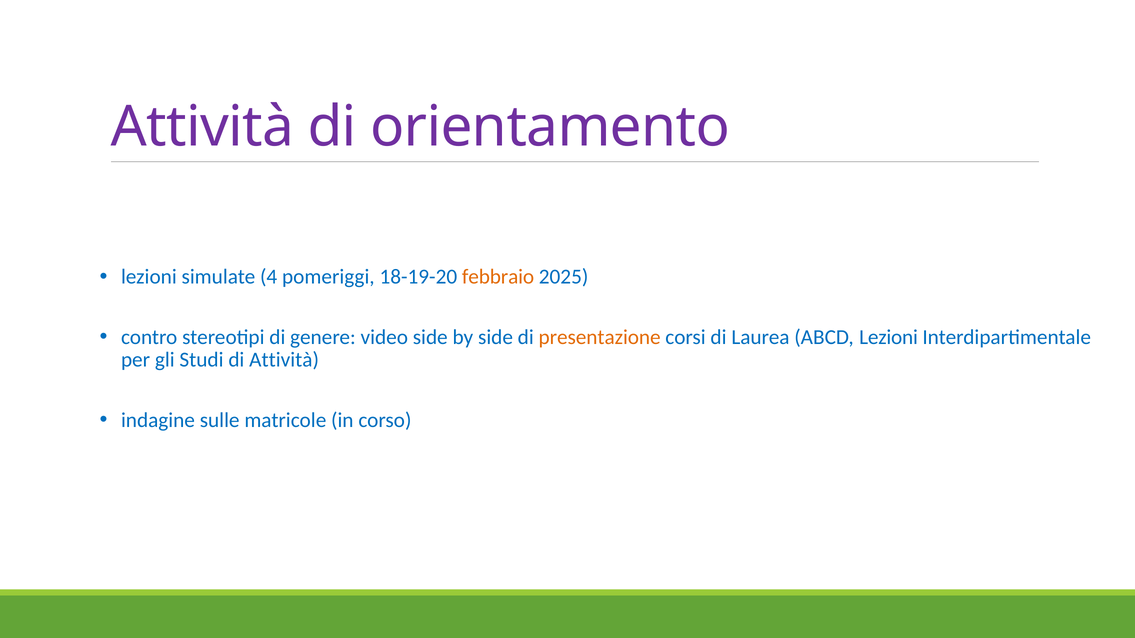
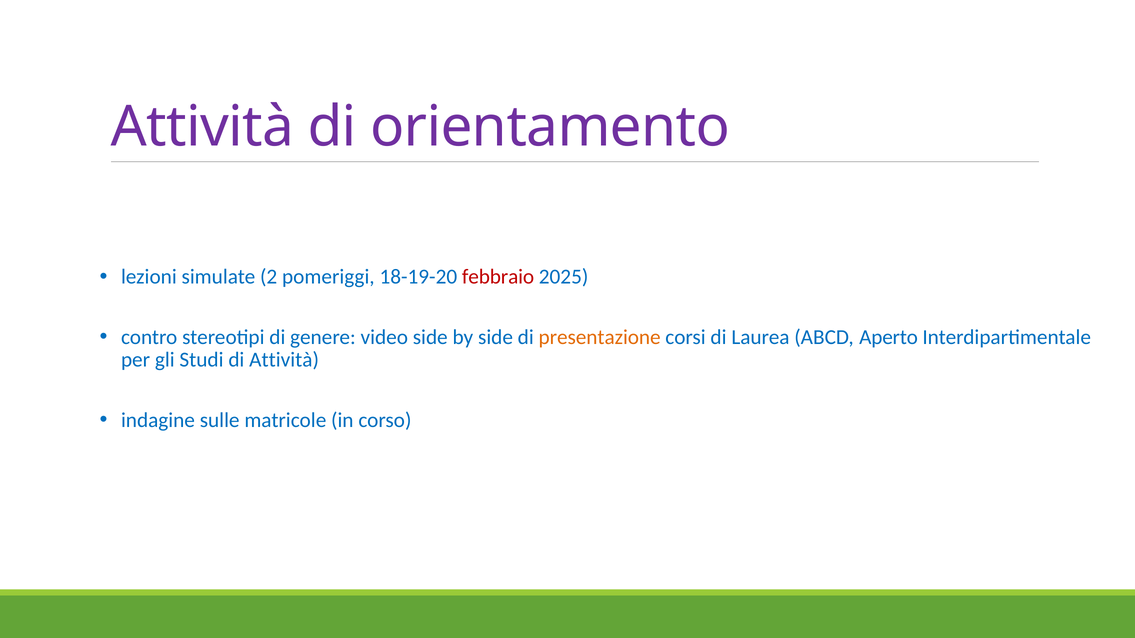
4: 4 -> 2 (269, 277)
febbraio colour: orange -> red (498, 277)
ABCD Lezioni: Lezioni -> Aperto (889, 337)
